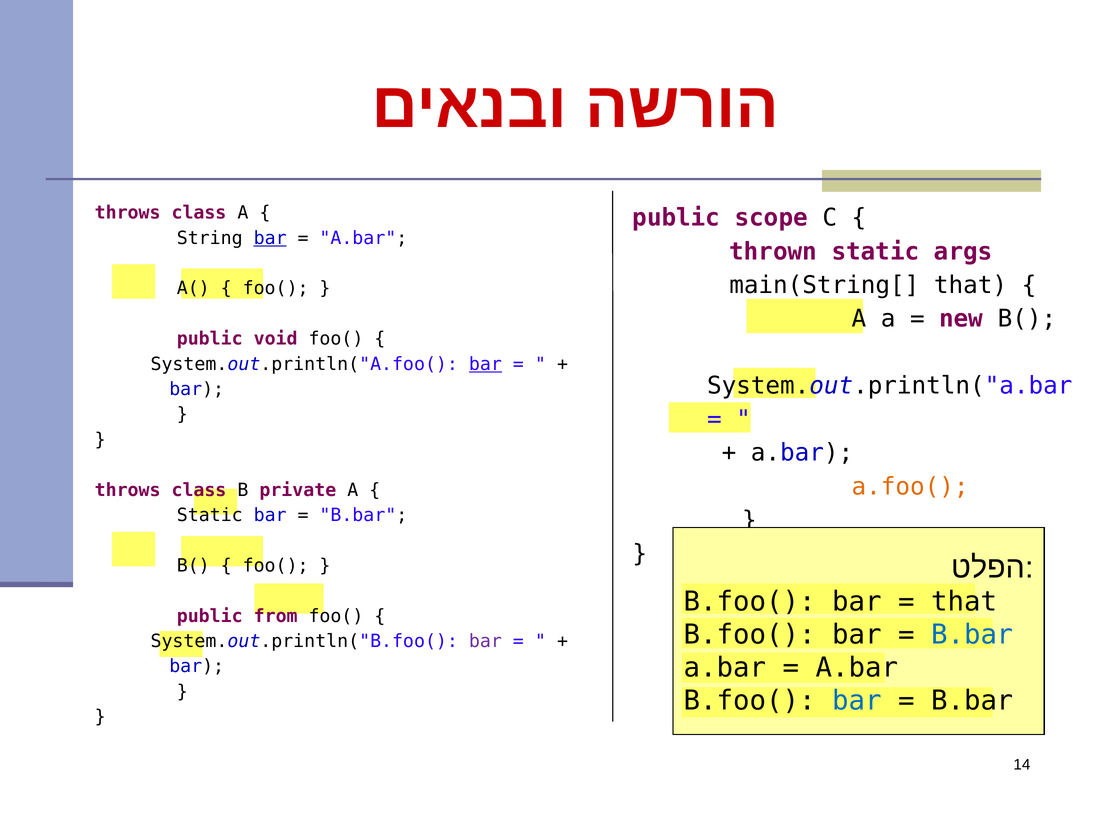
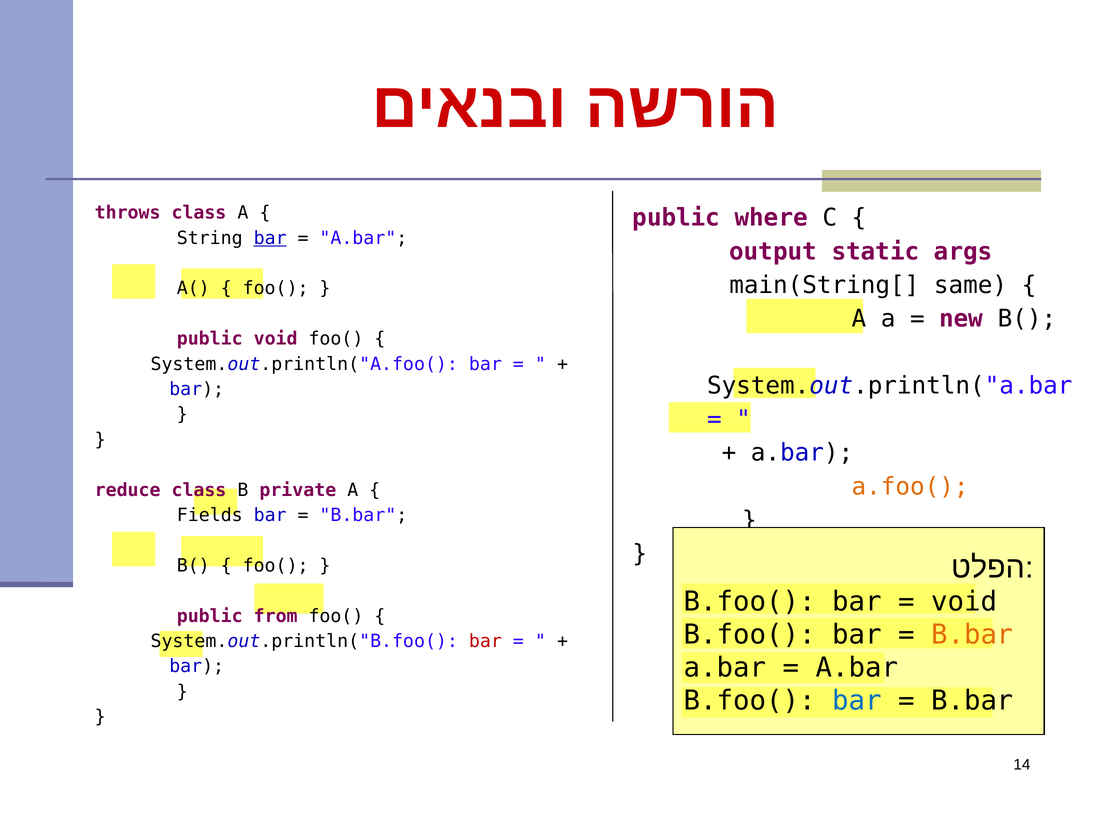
scope: scope -> where (771, 218)
thrown: thrown -> output (773, 252)
main(String[ that: that -> same (971, 285)
bar underline: present -> none (485, 364)
throws: throws -> reduce (128, 490)
Static: Static -> Fields (210, 515)
that: that -> void (964, 602)
B.bar colour: blue -> orange (972, 635)
bar colour: purple -> red (485, 641)
